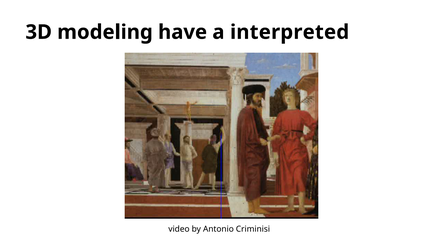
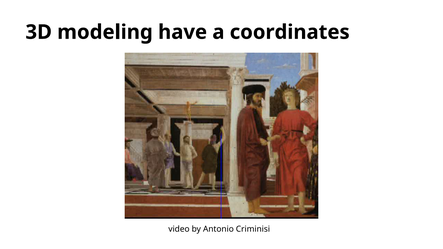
interpreted: interpreted -> coordinates (290, 32)
